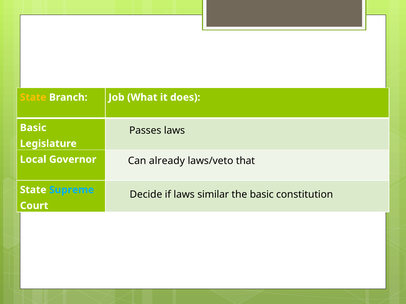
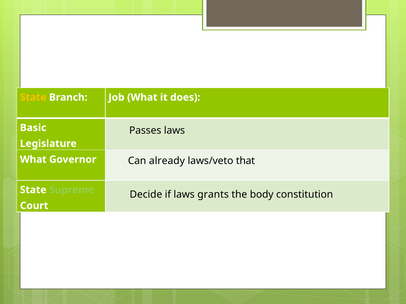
Local: Local -> What (33, 160)
Supreme colour: light blue -> light green (72, 190)
similar: similar -> grants (213, 195)
the basic: basic -> body (262, 195)
